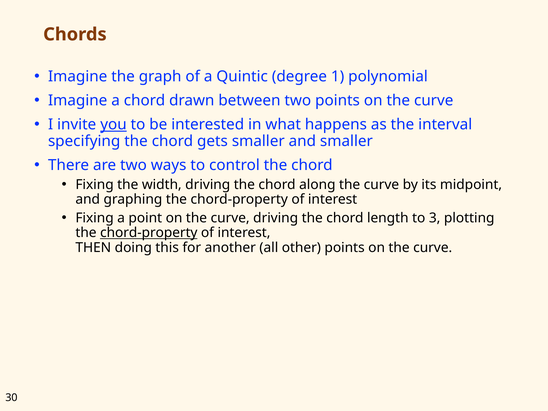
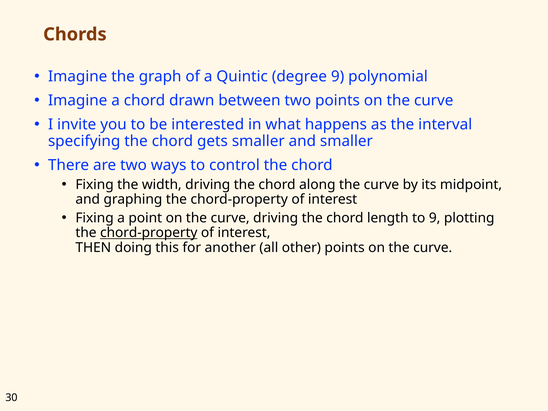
degree 1: 1 -> 9 (338, 76)
you underline: present -> none (113, 125)
to 3: 3 -> 9 (435, 218)
